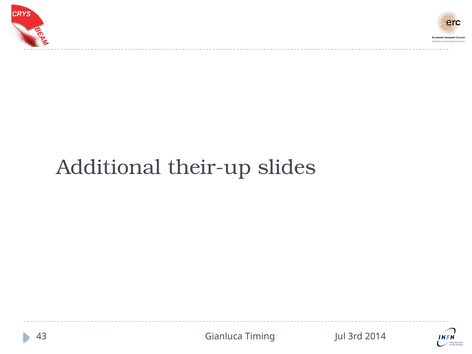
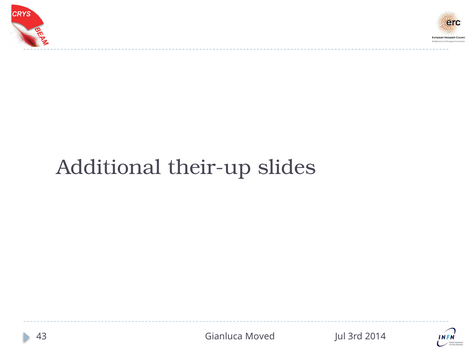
Timing: Timing -> Moved (260, 337)
